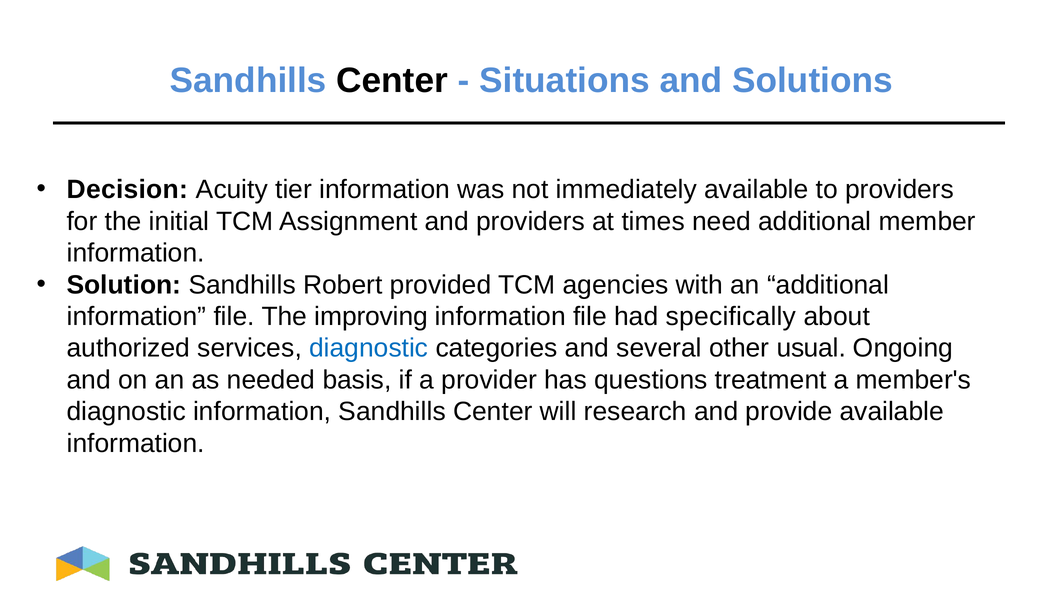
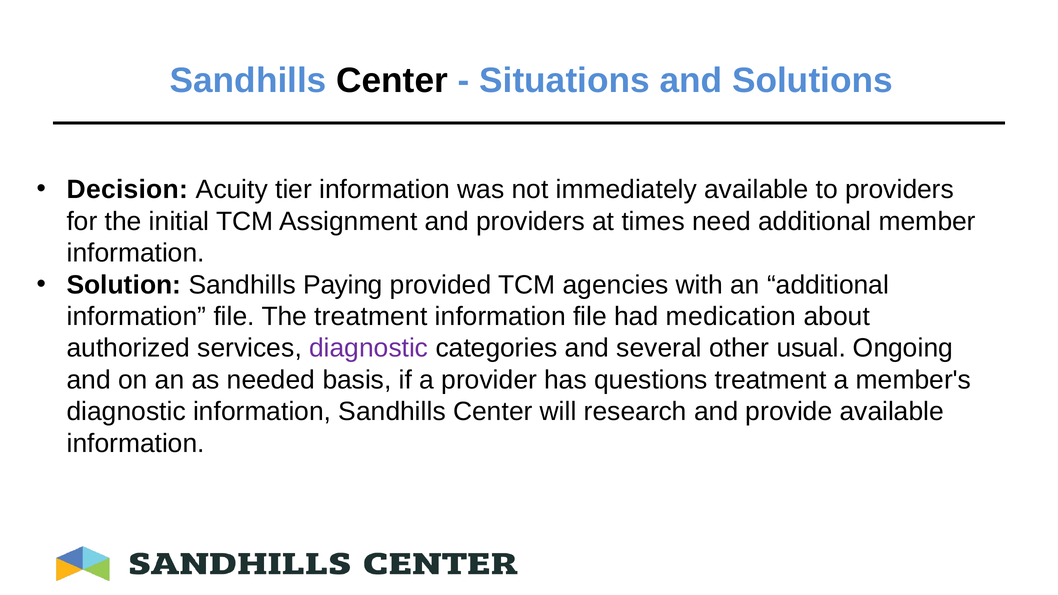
Robert: Robert -> Paying (343, 285)
The improving: improving -> treatment (371, 317)
specifically: specifically -> medication (731, 317)
diagnostic colour: blue -> purple (369, 348)
